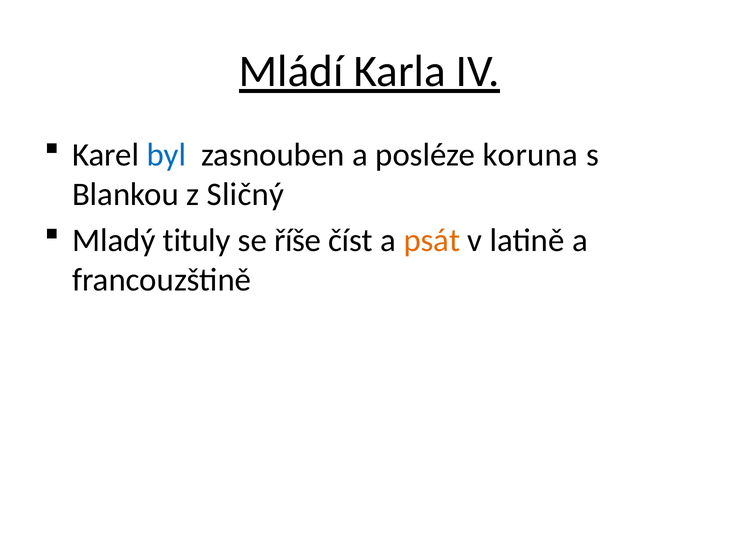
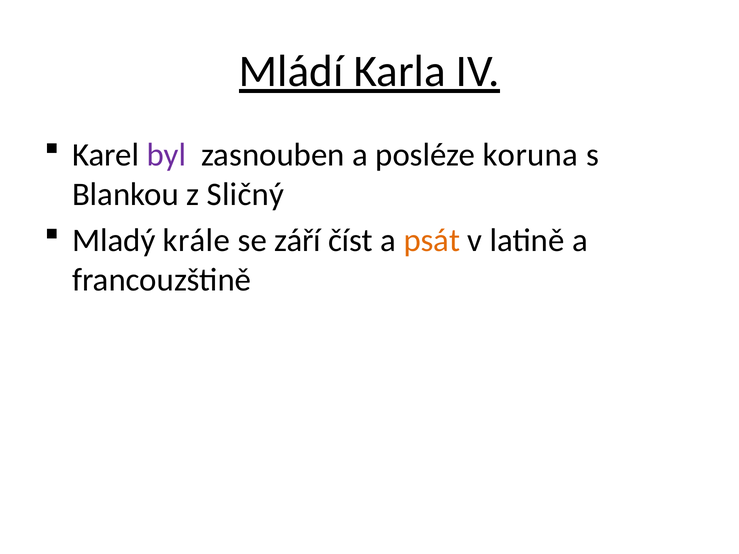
byl colour: blue -> purple (166, 155)
tituly: tituly -> krále (196, 240)
říše: říše -> září (298, 240)
